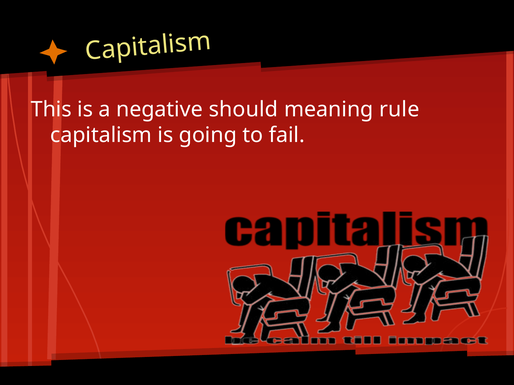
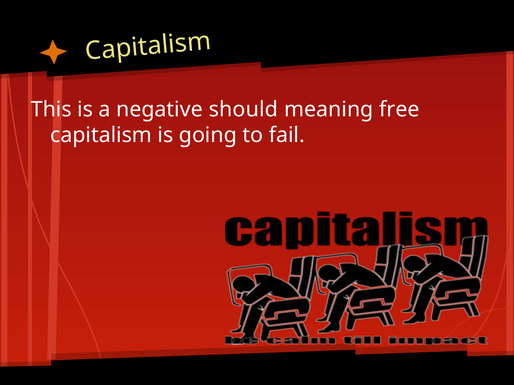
rule: rule -> free (399, 109)
